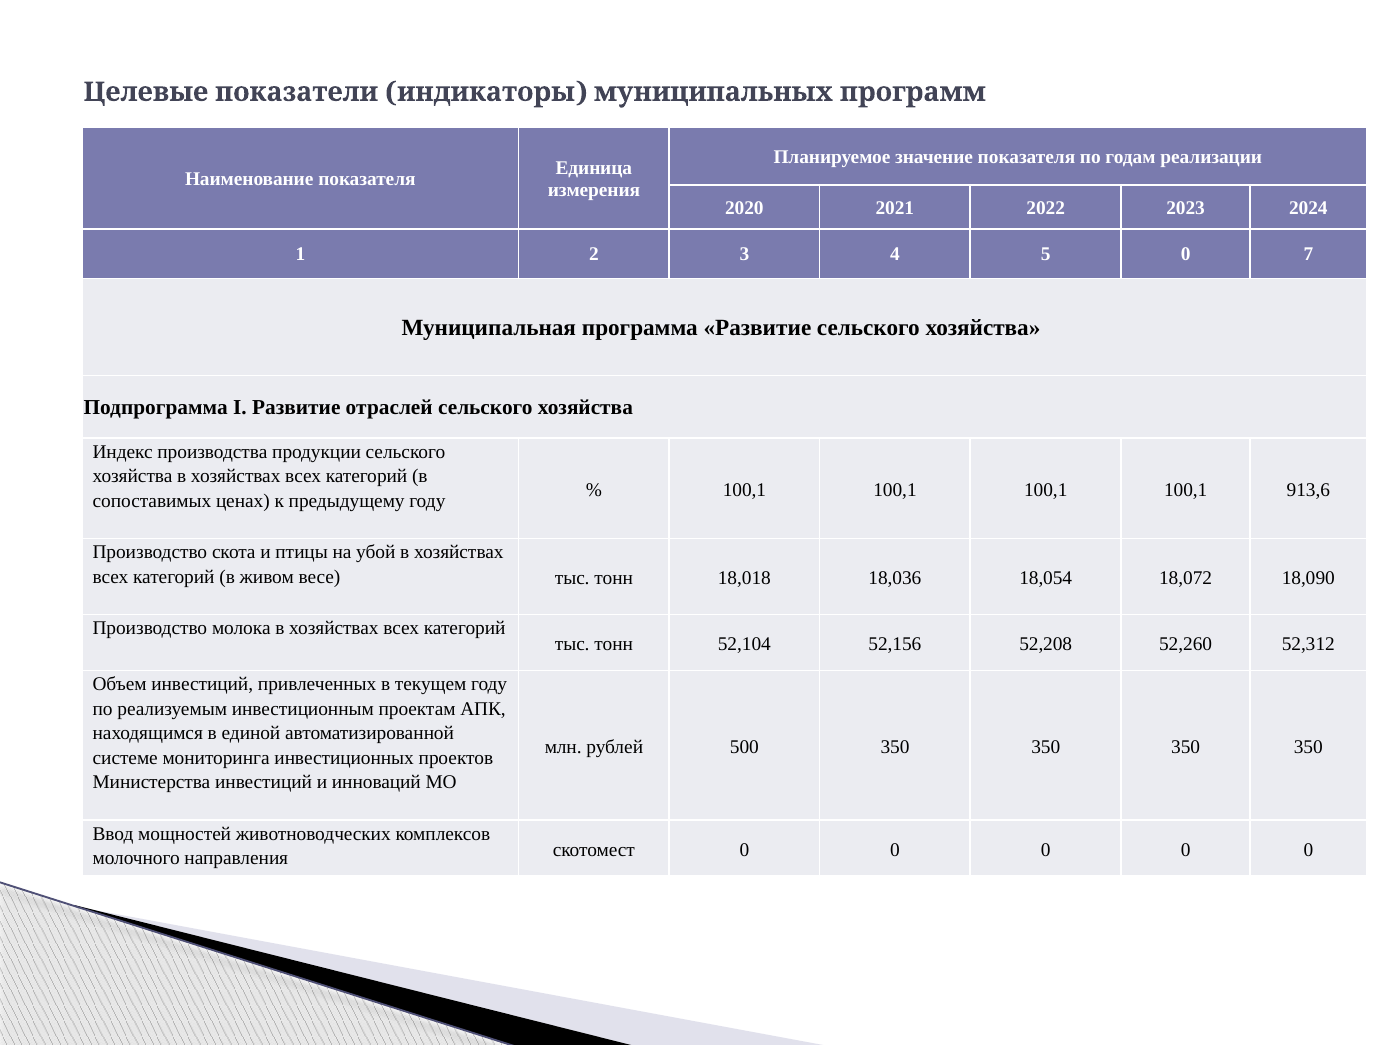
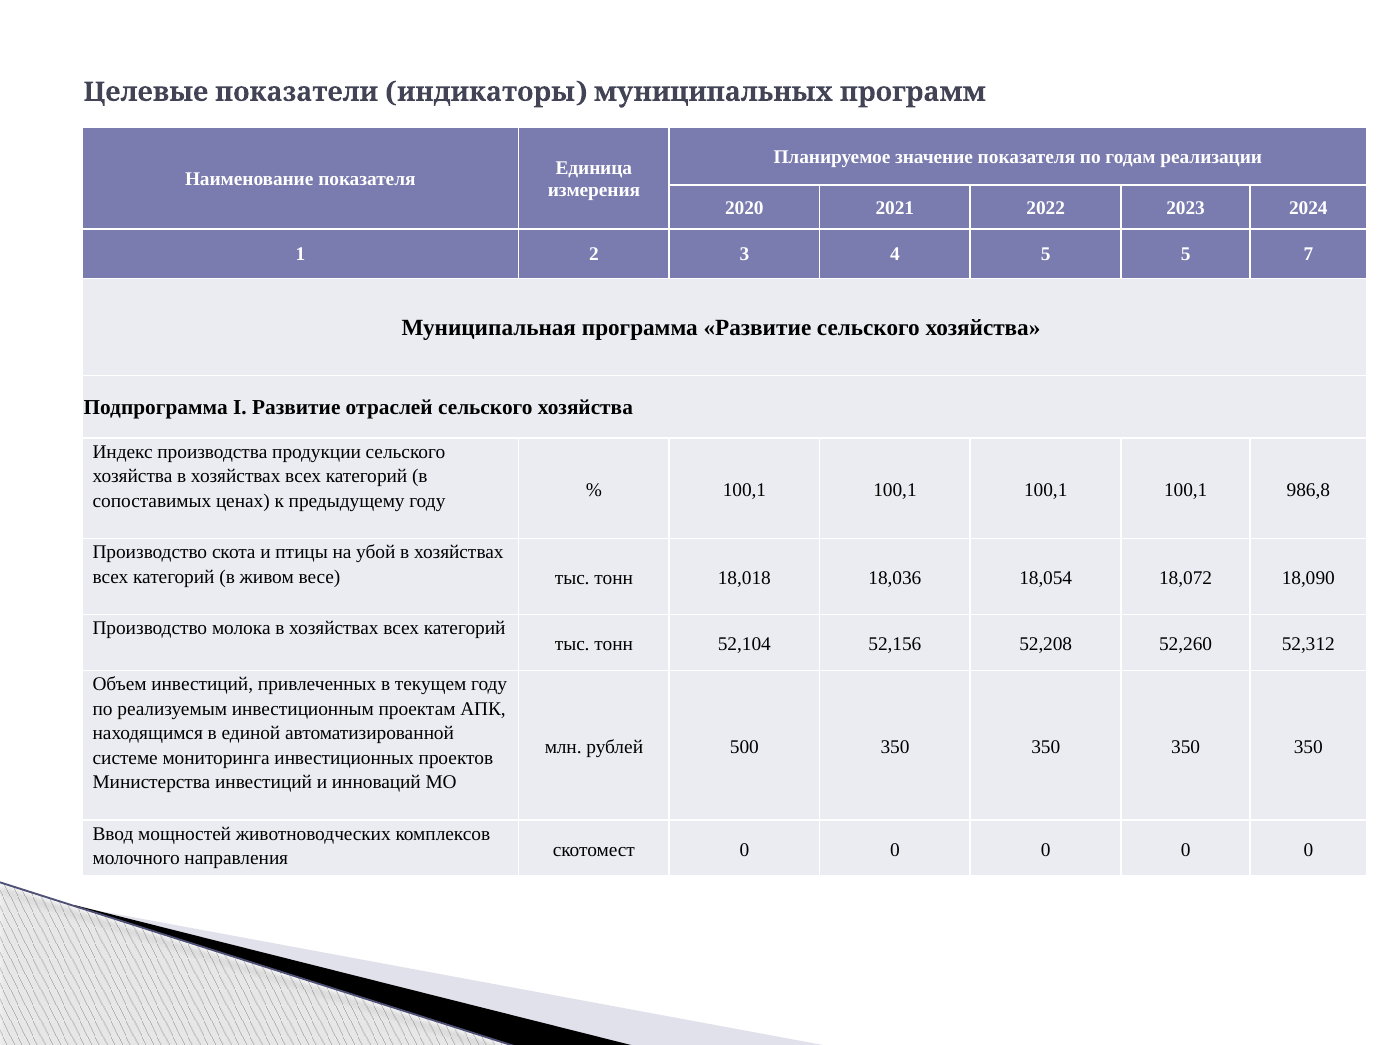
5 0: 0 -> 5 (1186, 255)
913,6: 913,6 -> 986,8 (1308, 490)
